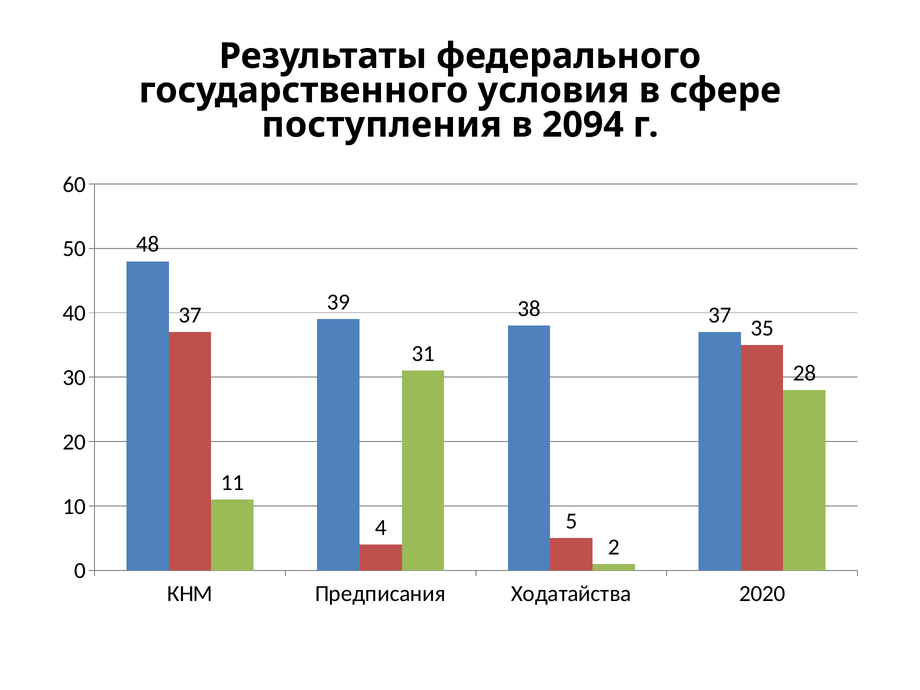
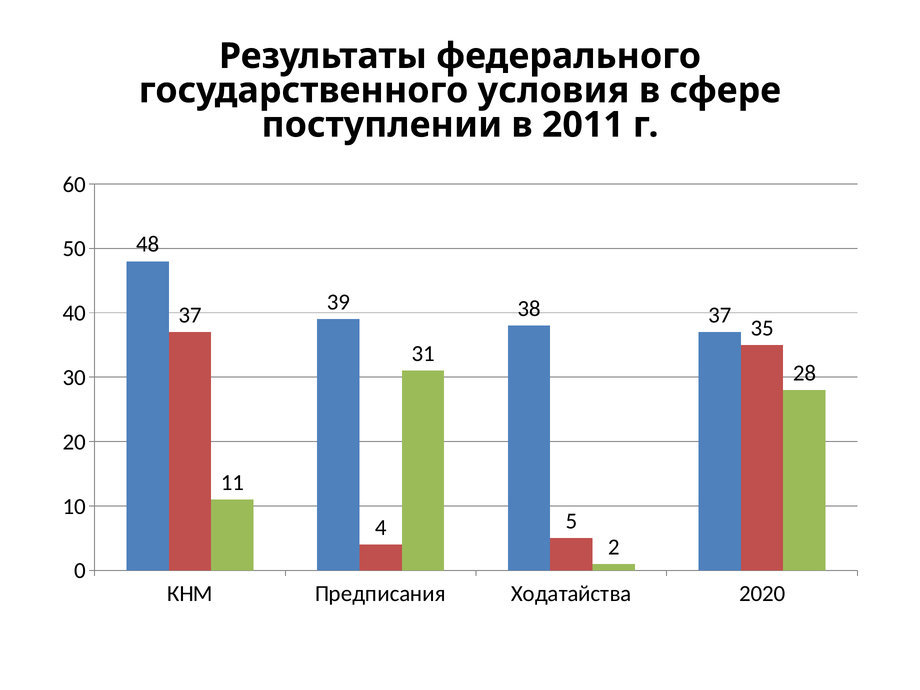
поступления: поступления -> поступлении (382, 125)
2094: 2094 -> 2011 (583, 125)
